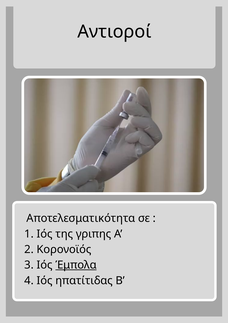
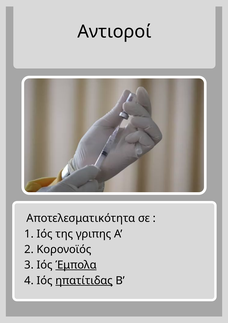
ηπατίτιδας underline: none -> present (84, 280)
